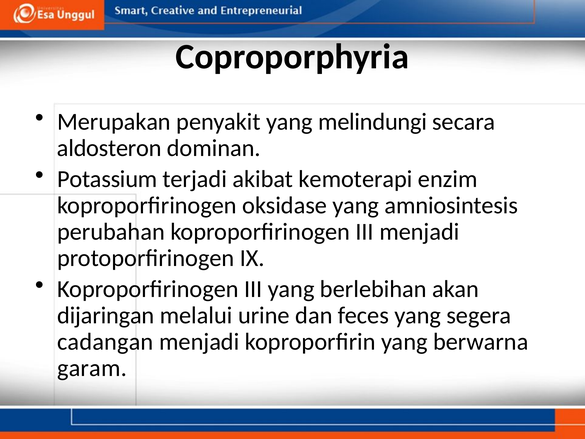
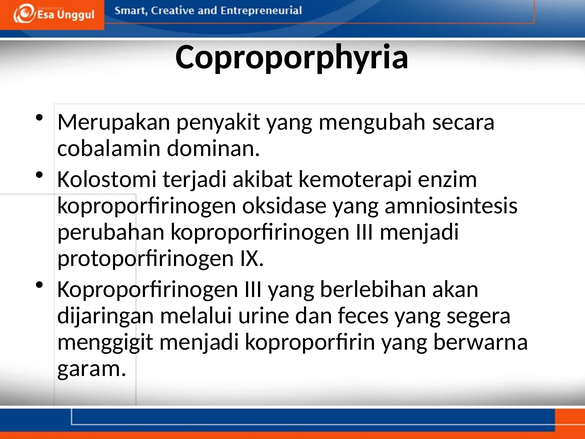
melindungi: melindungi -> mengubah (372, 122)
aldosteron: aldosteron -> cobalamin (109, 148)
Potassium: Potassium -> Kolostomi (107, 179)
cadangan: cadangan -> menggigit (105, 342)
